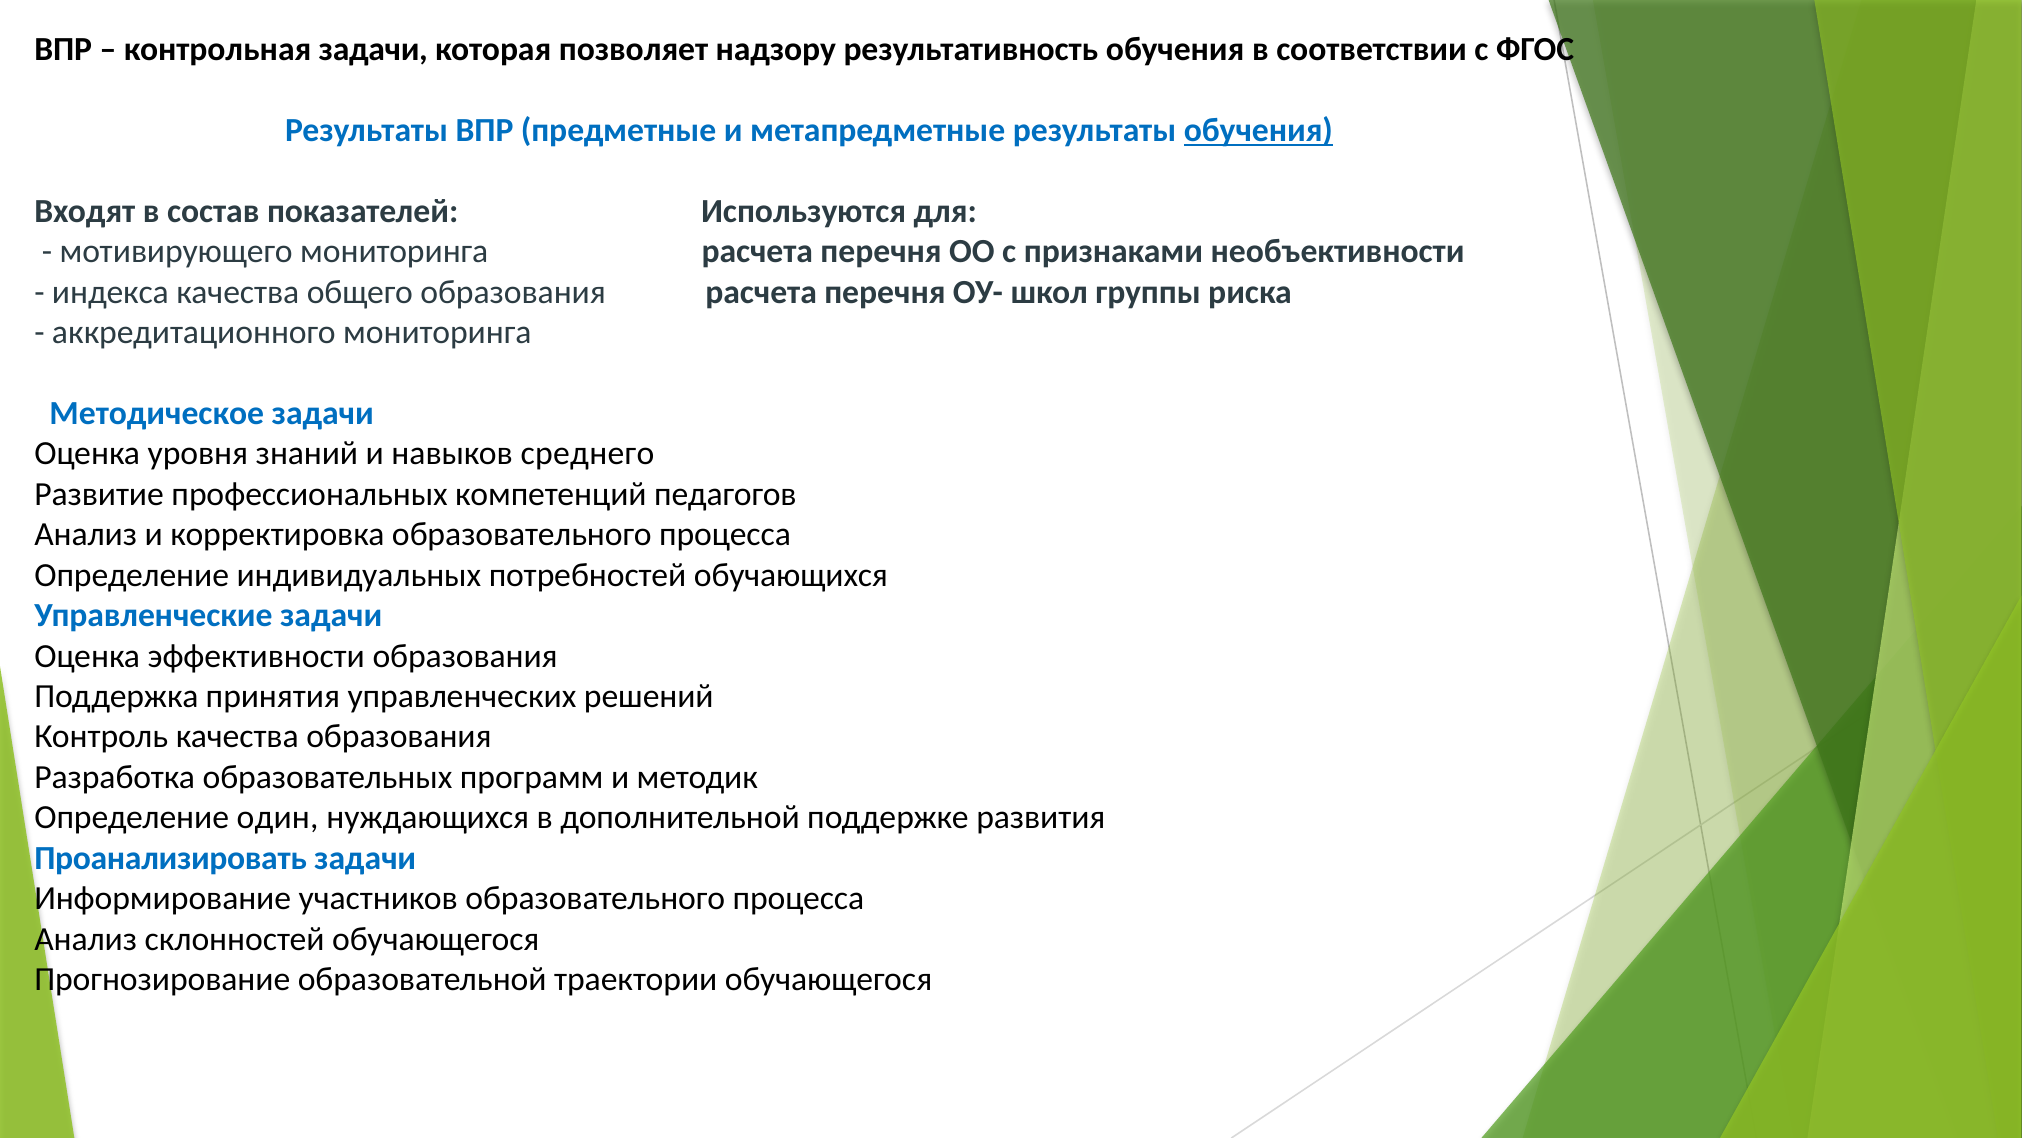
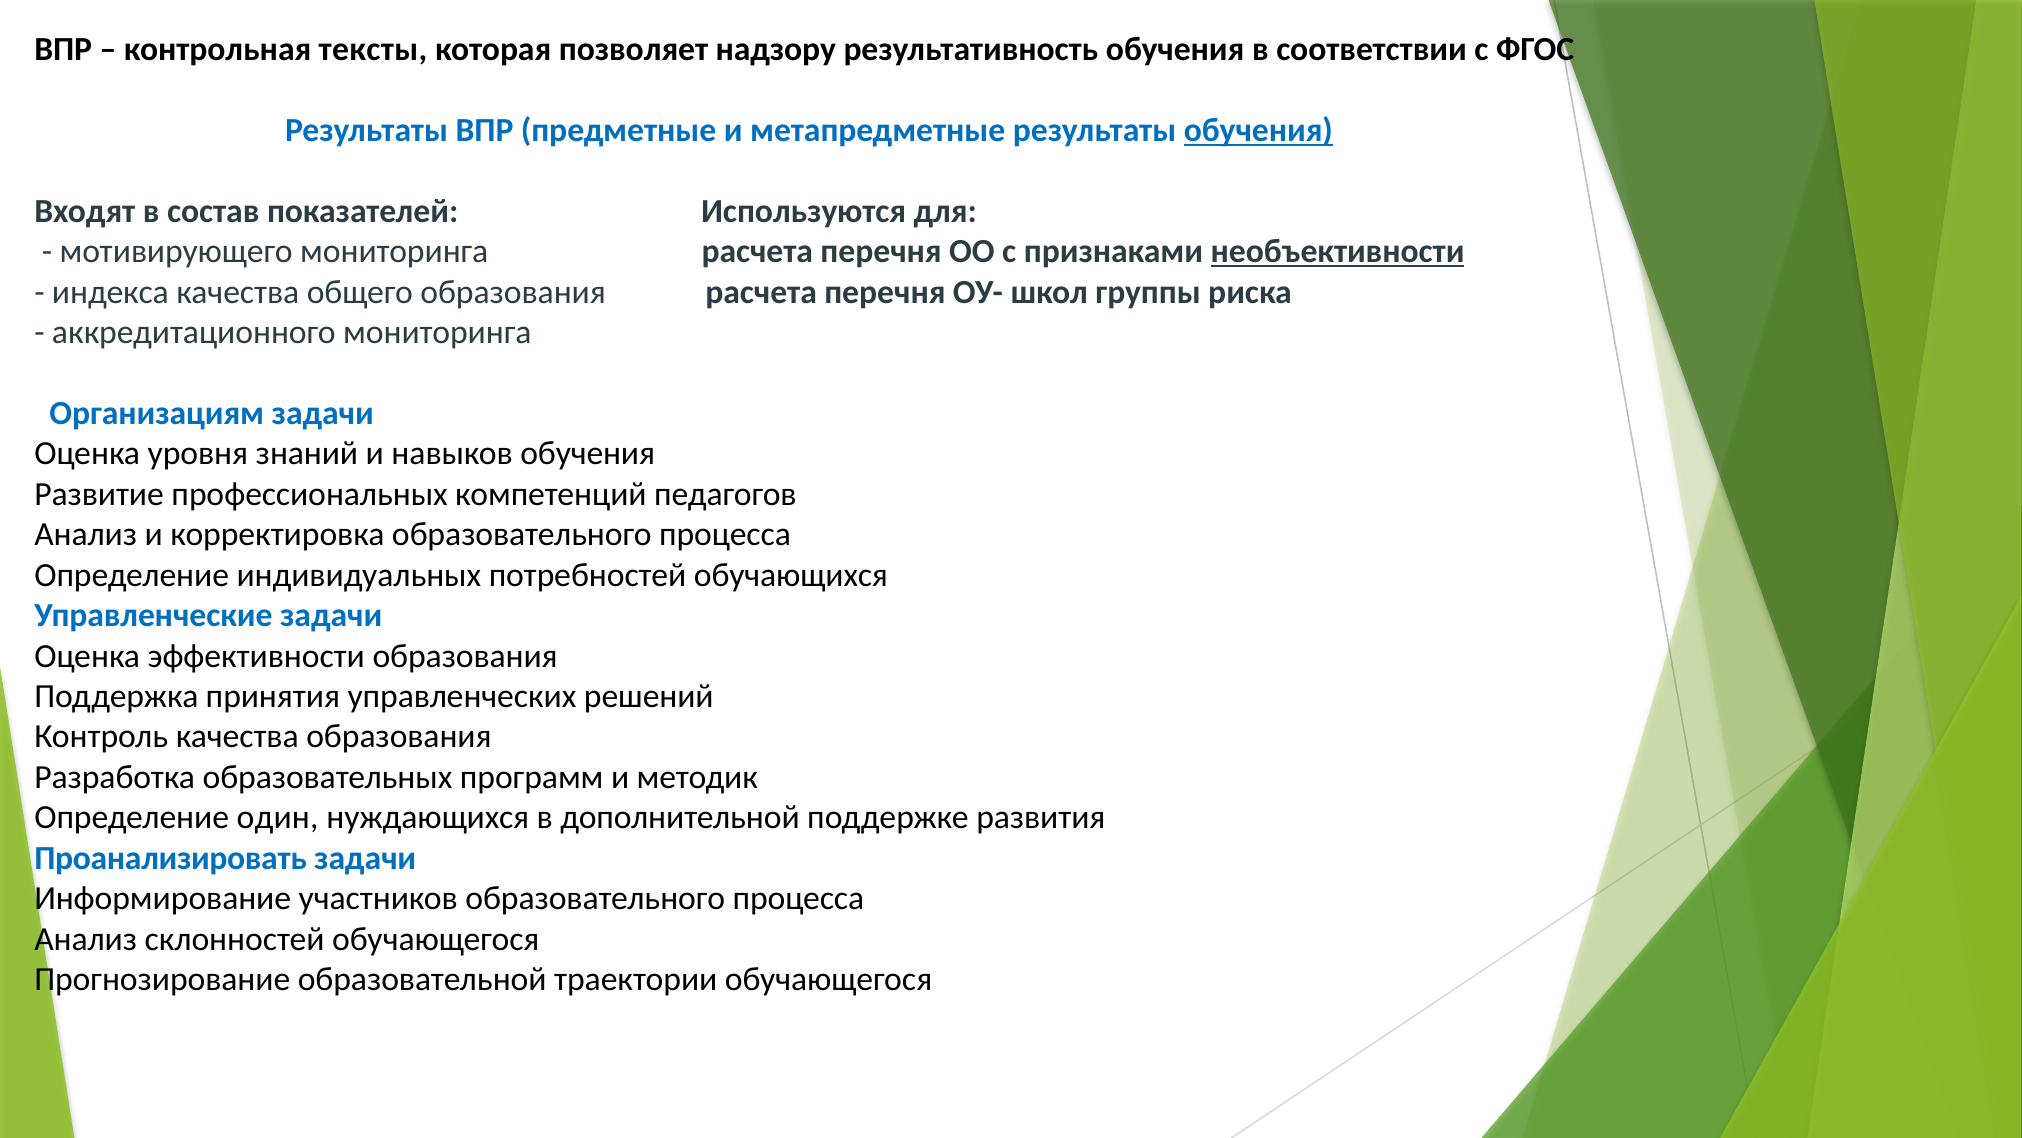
контрольная задачи: задачи -> тексты (373, 49)
необъективности underline: none -> present (1338, 251)
Методическое: Методическое -> Организациям (157, 413)
навыков среднего: среднего -> обучения (588, 454)
